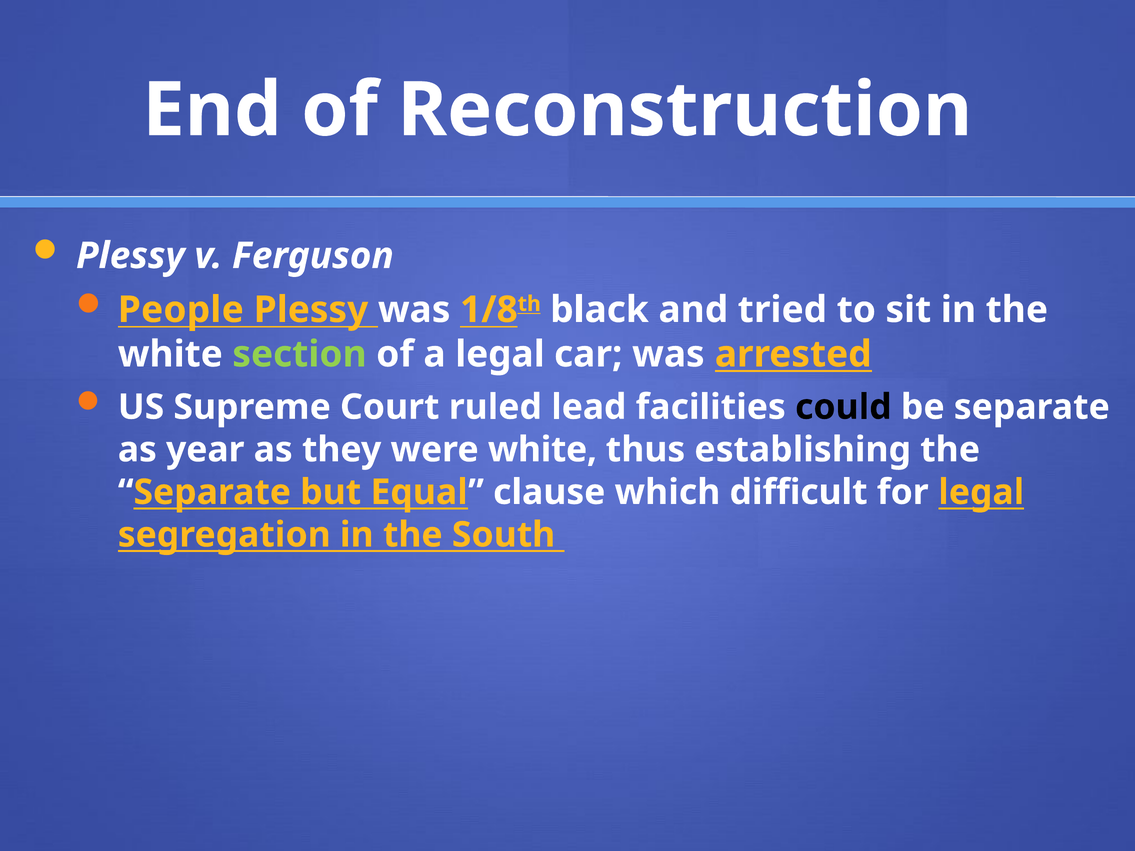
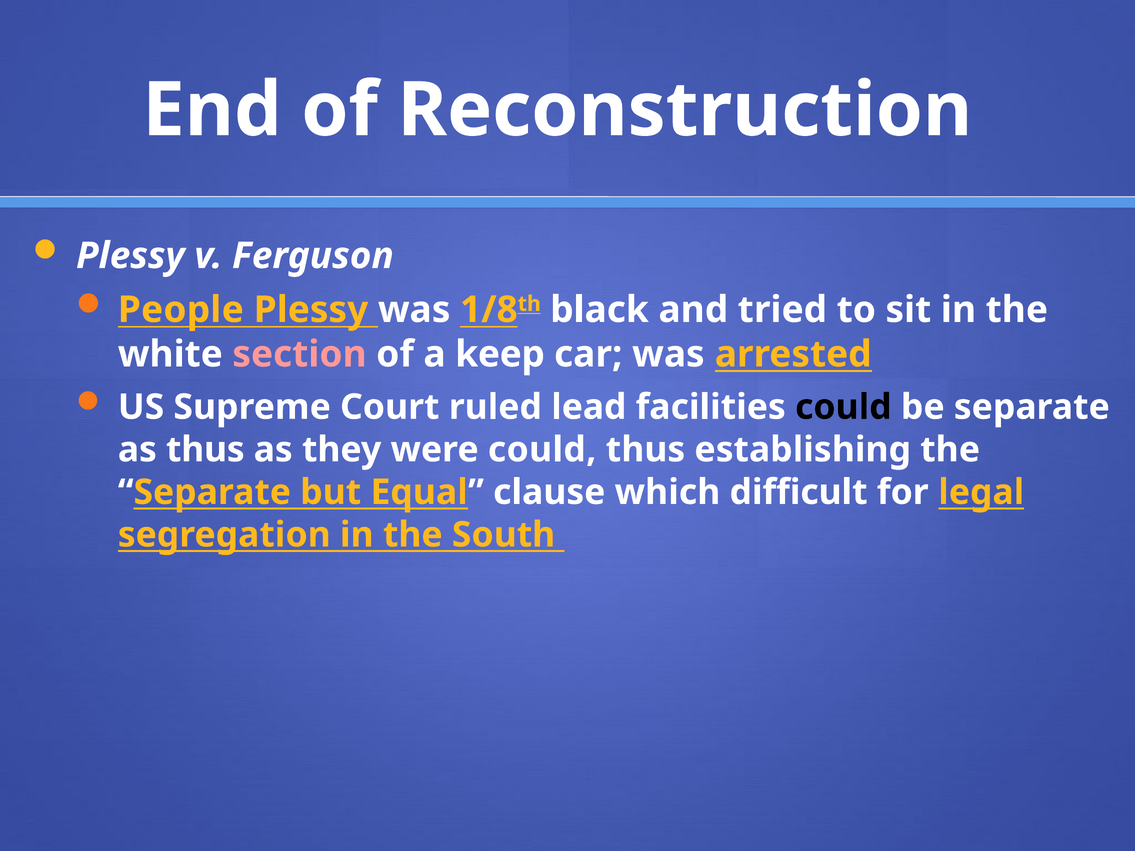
section colour: light green -> pink (300, 354)
a legal: legal -> keep (500, 354)
as year: year -> thus (205, 450)
were white: white -> could (542, 450)
